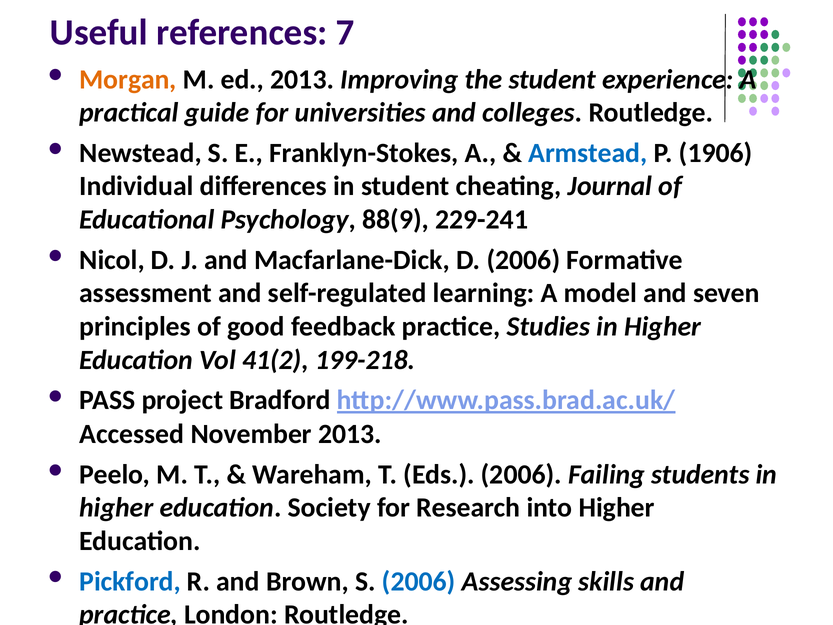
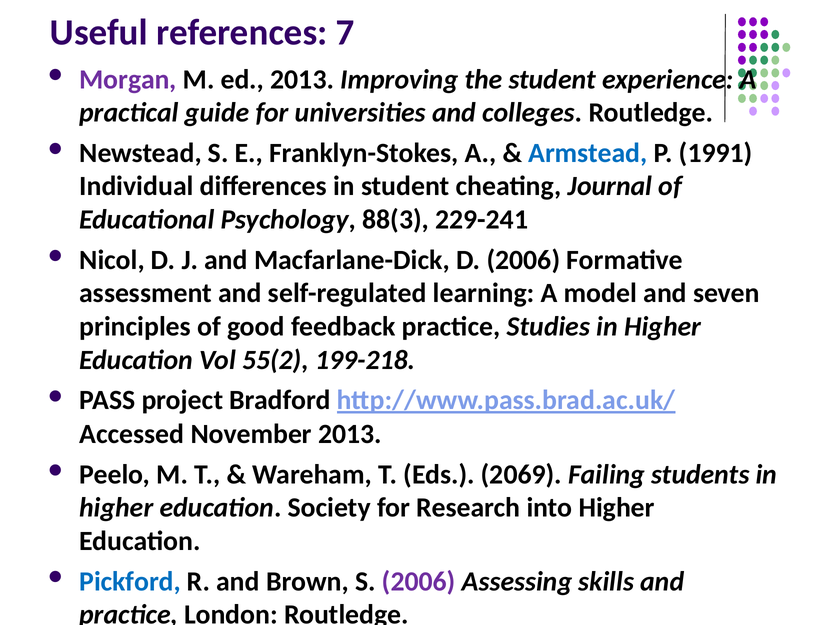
Morgan colour: orange -> purple (128, 79)
1906: 1906 -> 1991 (716, 153)
88(9: 88(9 -> 88(3 (396, 220)
41(2: 41(2 -> 55(2 (275, 360)
Eds 2006: 2006 -> 2069 (521, 474)
2006 colour: blue -> purple (419, 581)
